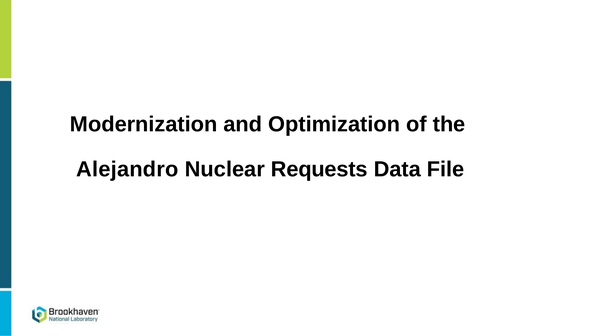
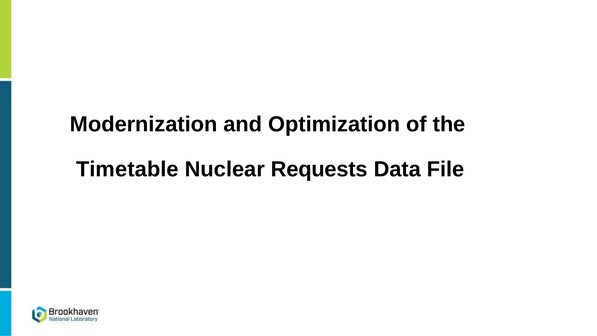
Alejandro: Alejandro -> Timetable (127, 169)
